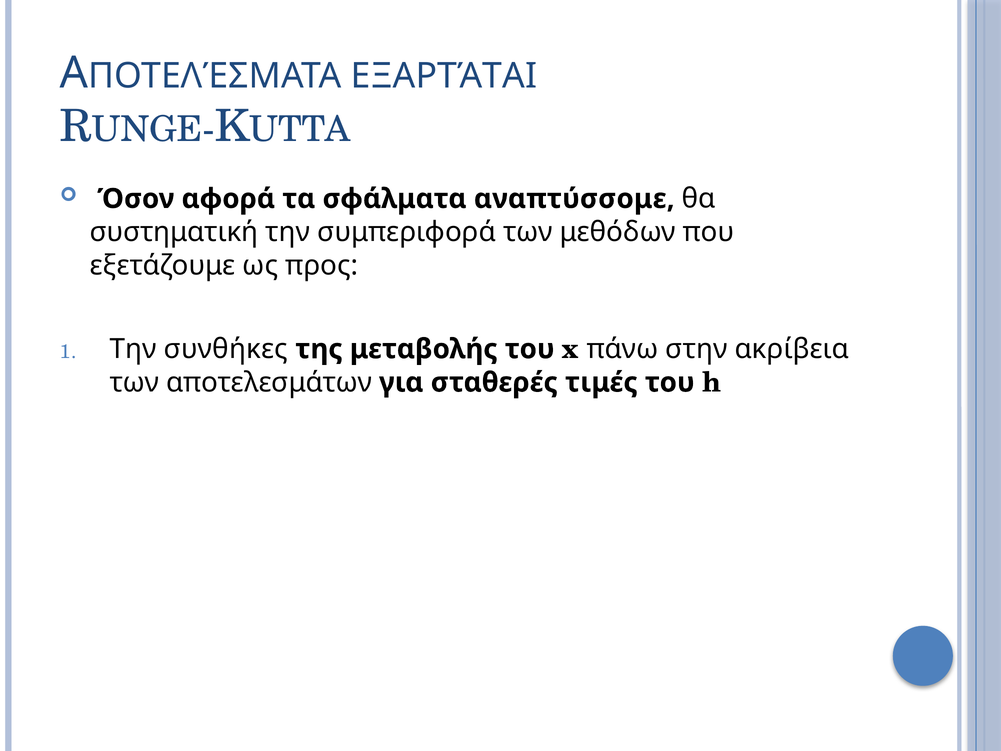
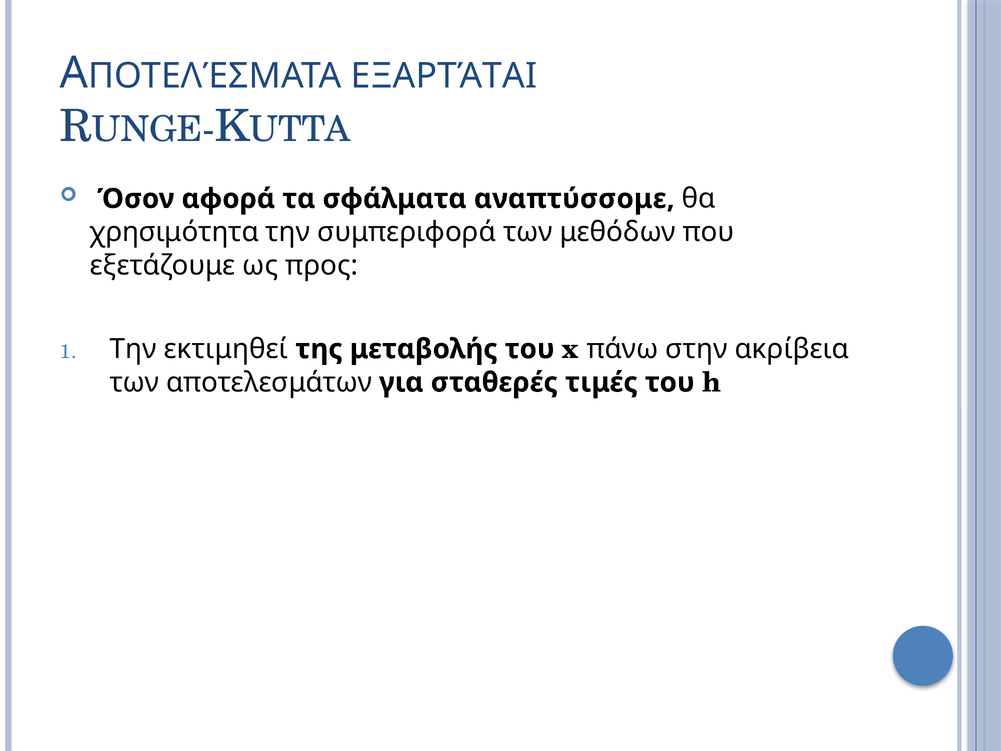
συστηματική: συστηματική -> χρησιμότητα (174, 232)
συνθήκες: συνθήκες -> εκτιμηθεί (226, 349)
